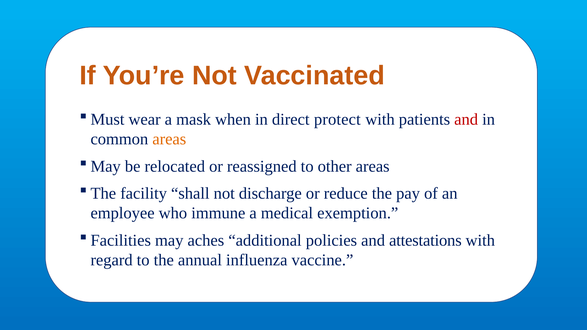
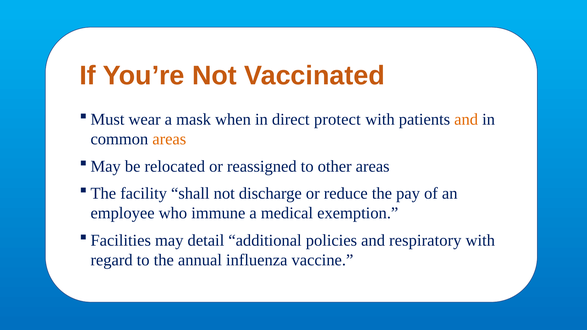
and colour: red -> orange (466, 119)
aches: aches -> detail (206, 240)
attestations: attestations -> respiratory (425, 240)
